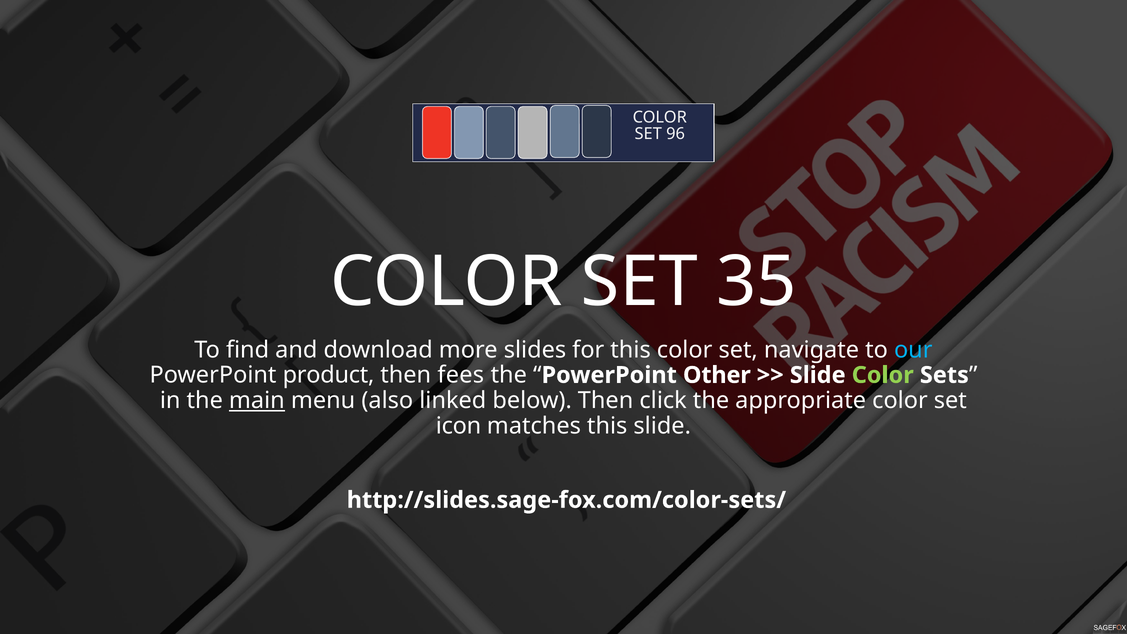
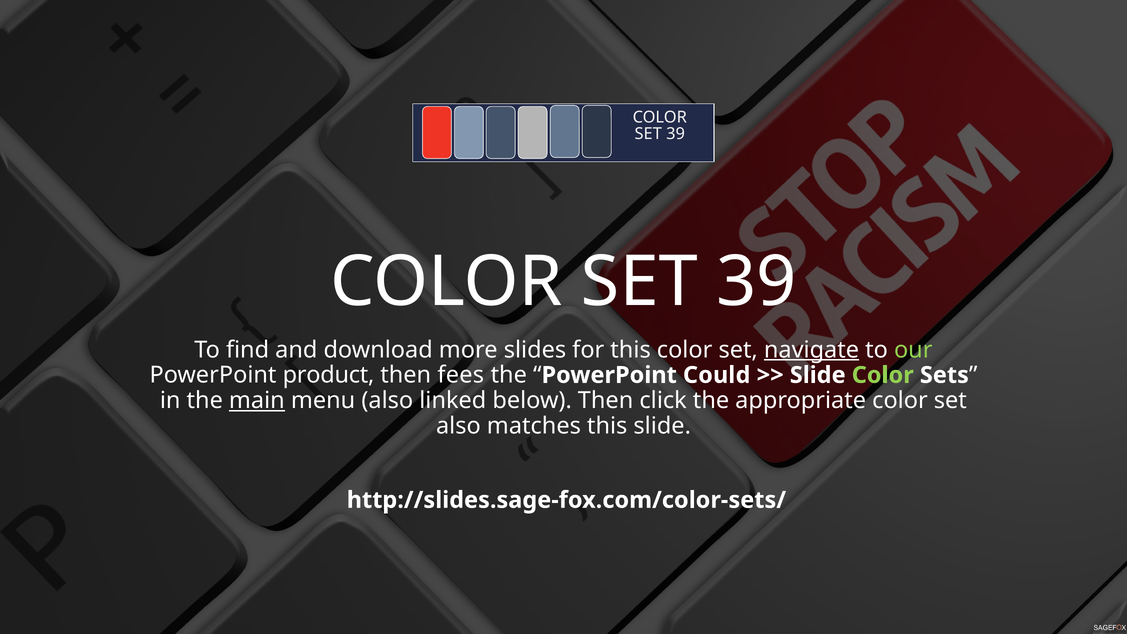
96: 96 -> 39 (676, 134)
35: 35 -> 39 (756, 282)
navigate underline: none -> present (811, 350)
our colour: light blue -> light green (913, 350)
Other: Other -> Could (717, 375)
icon: icon -> also (458, 426)
